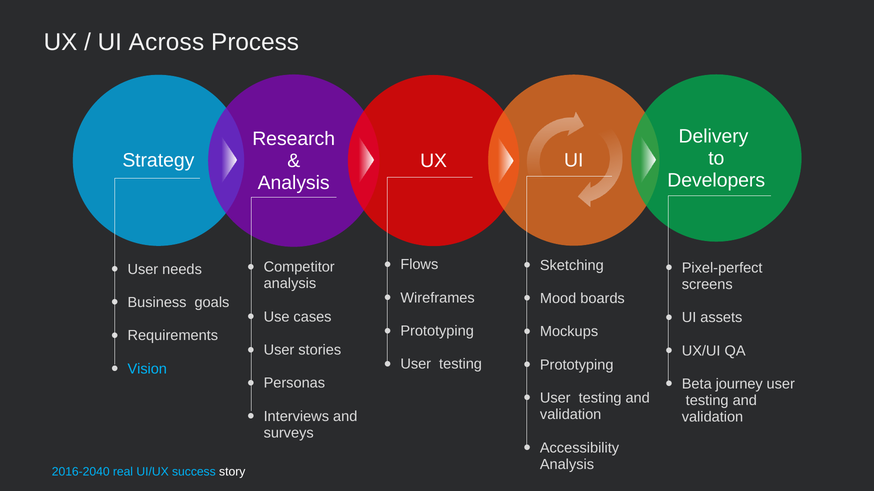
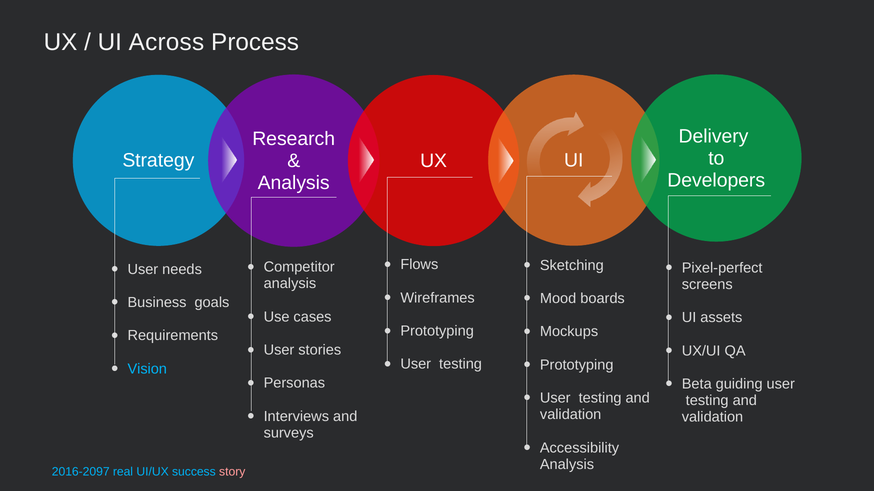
Beta journey: journey -> guiding (739, 384)
2016-2040: 2016-2040 -> 2016-2097 (81, 473)
story colour: white -> pink (232, 473)
